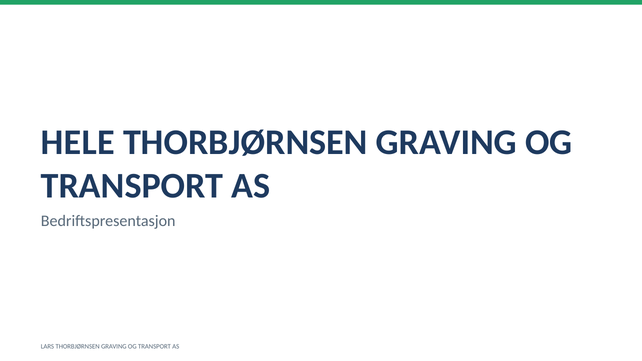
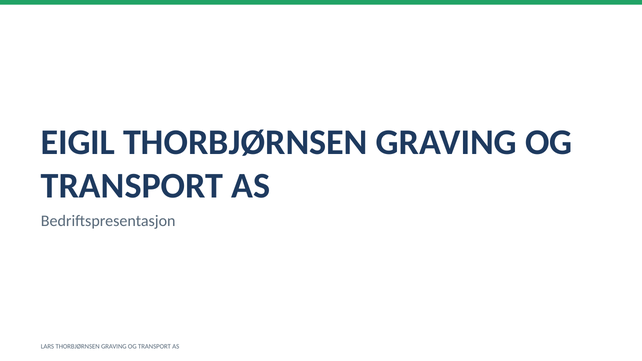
HELE: HELE -> EIGIL (78, 142)
